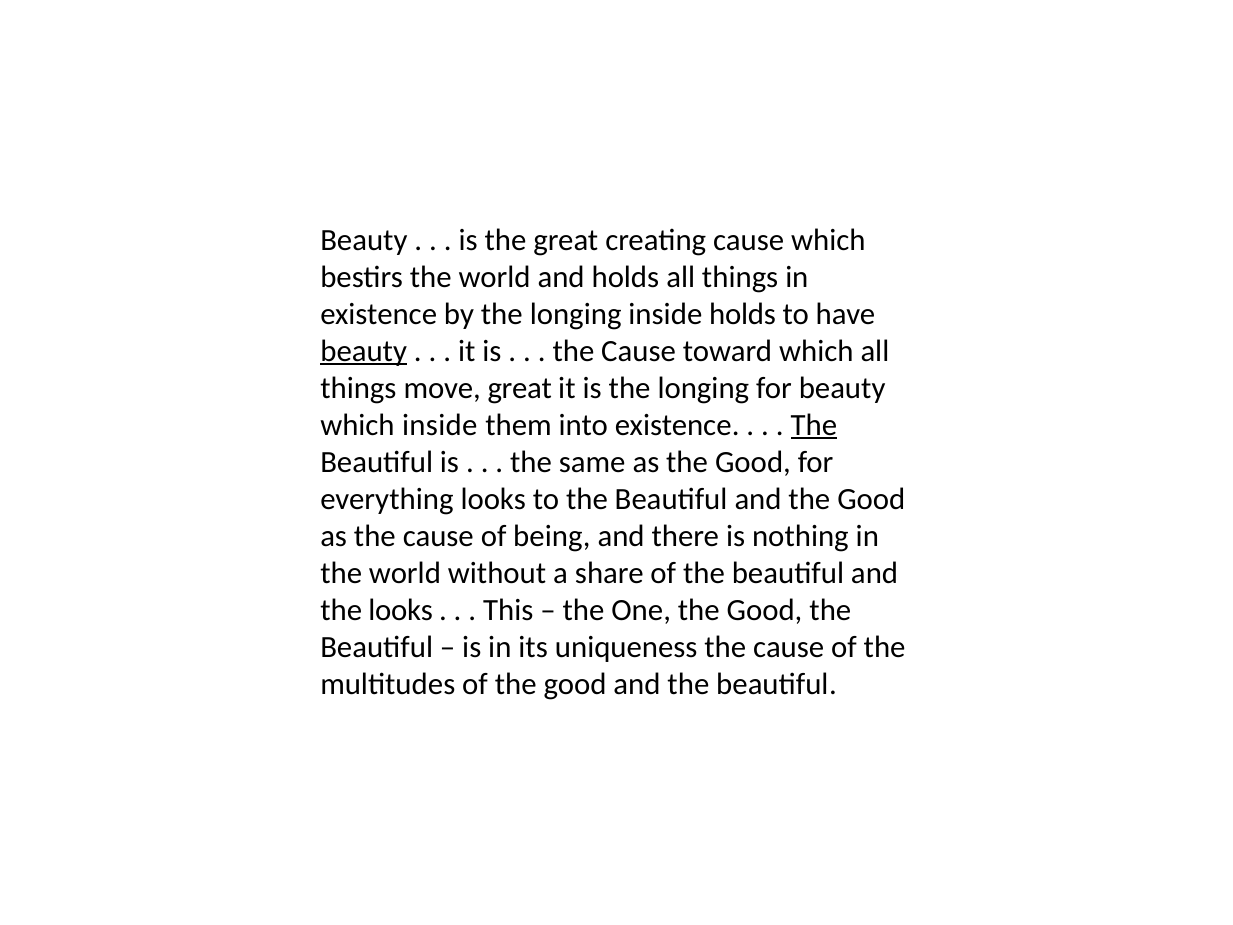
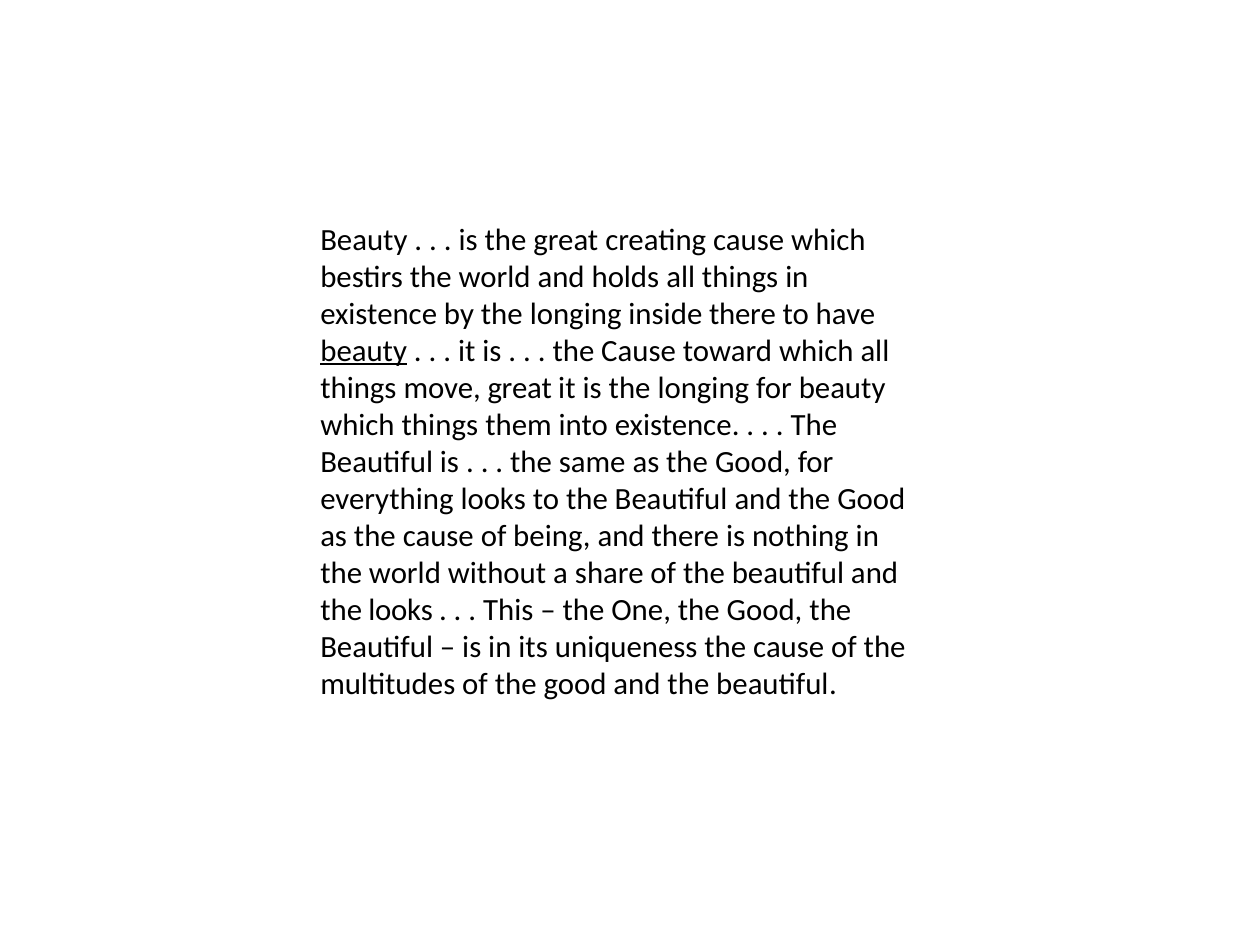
inside holds: holds -> there (743, 314)
which inside: inside -> things (440, 425)
The underline: present -> none (814, 425)
